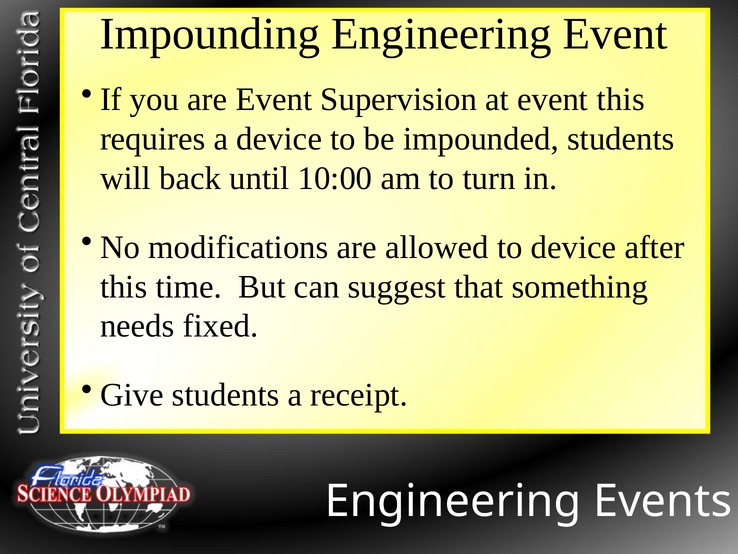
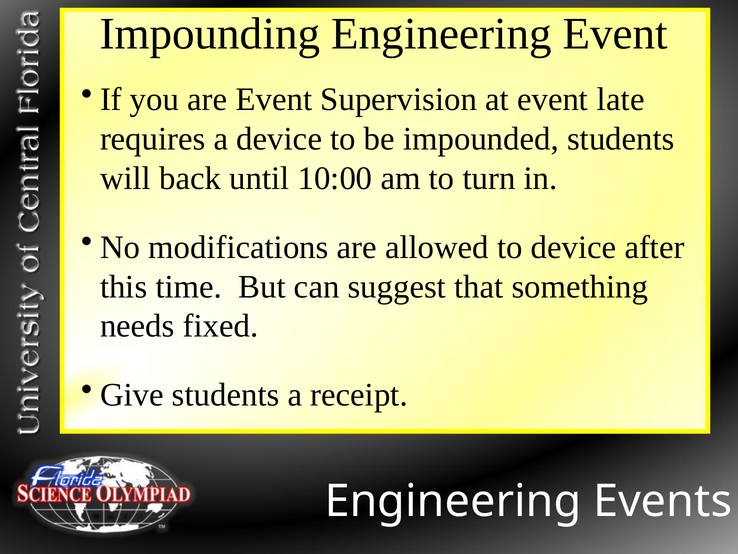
event this: this -> late (621, 99)
